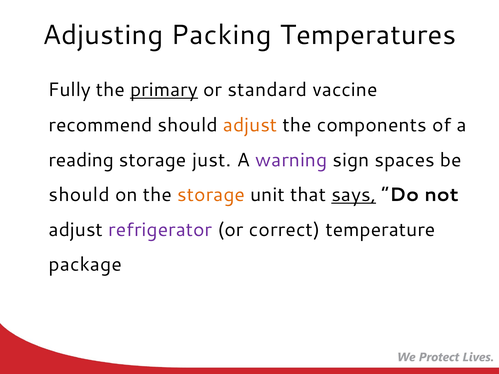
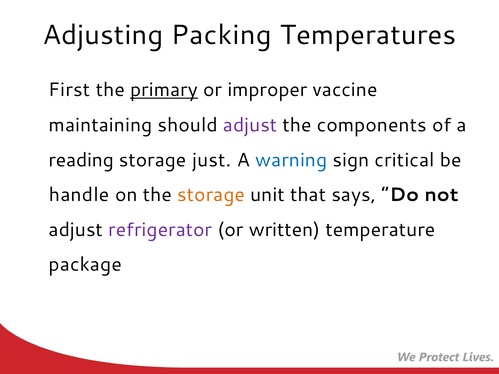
Fully: Fully -> First (69, 90)
standard: standard -> improper (267, 90)
recommend: recommend -> maintaining (101, 125)
adjust colour: orange -> purple (250, 125)
warning colour: purple -> blue (291, 160)
spaces: spaces -> critical (405, 160)
should: should -> handle (79, 195)
says underline: present -> none (354, 195)
correct: correct -> written (285, 230)
